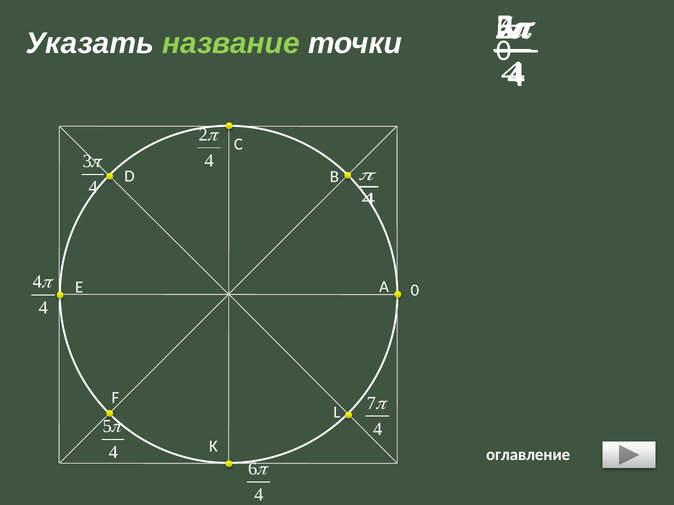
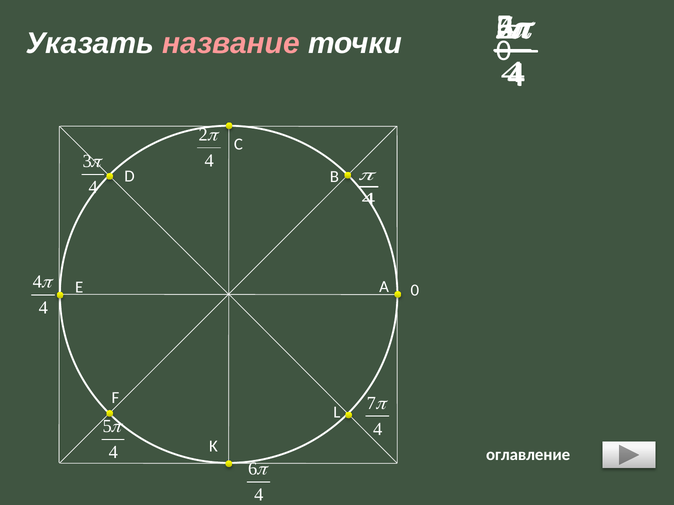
название colour: light green -> pink (231, 44)
